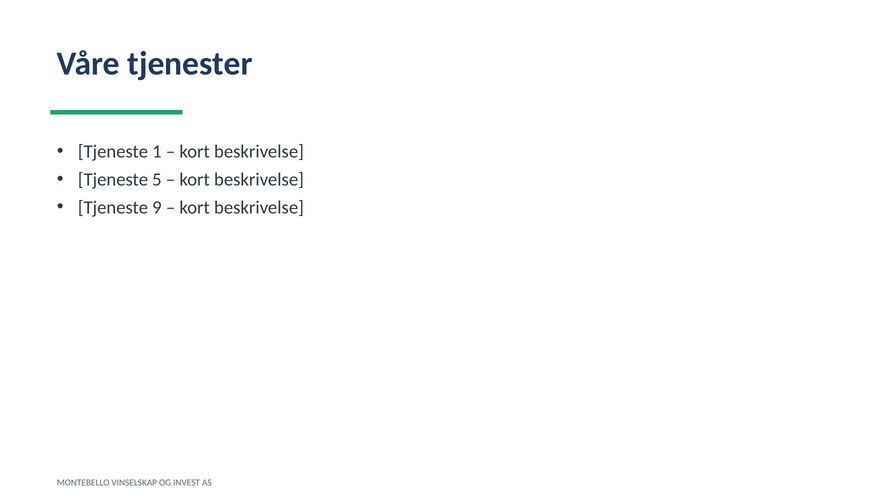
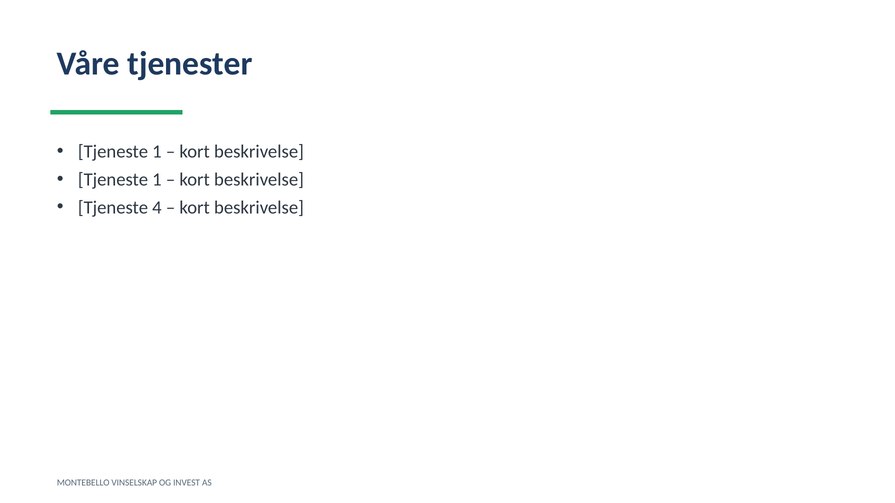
5: 5 -> 1 (157, 180)
9: 9 -> 4 (157, 208)
